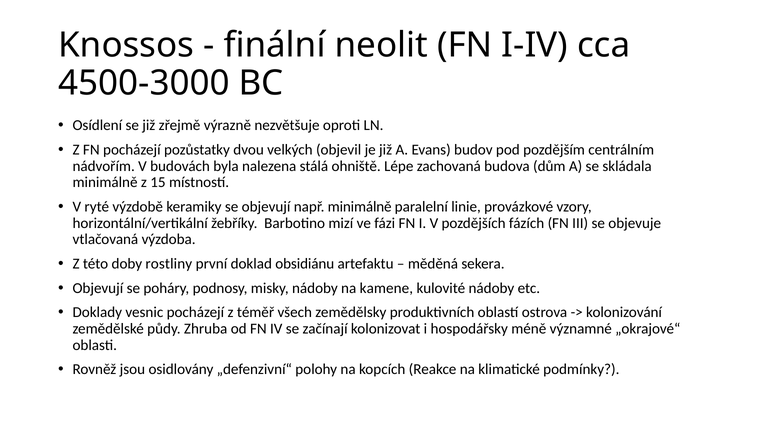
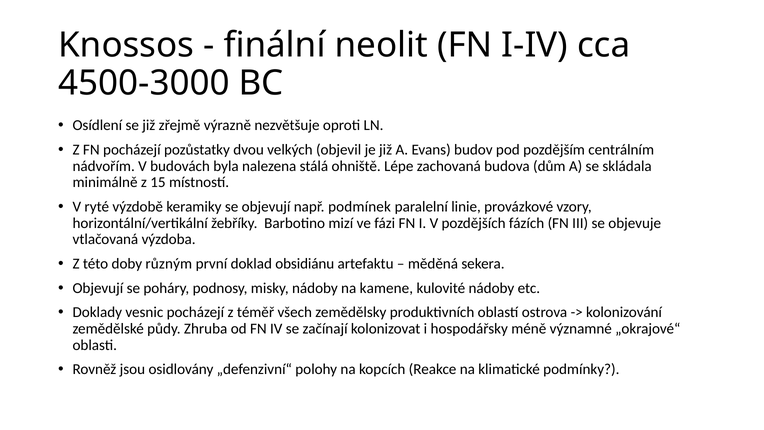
např minimálně: minimálně -> podmínek (360, 207)
rostliny: rostliny -> různým (169, 264)
